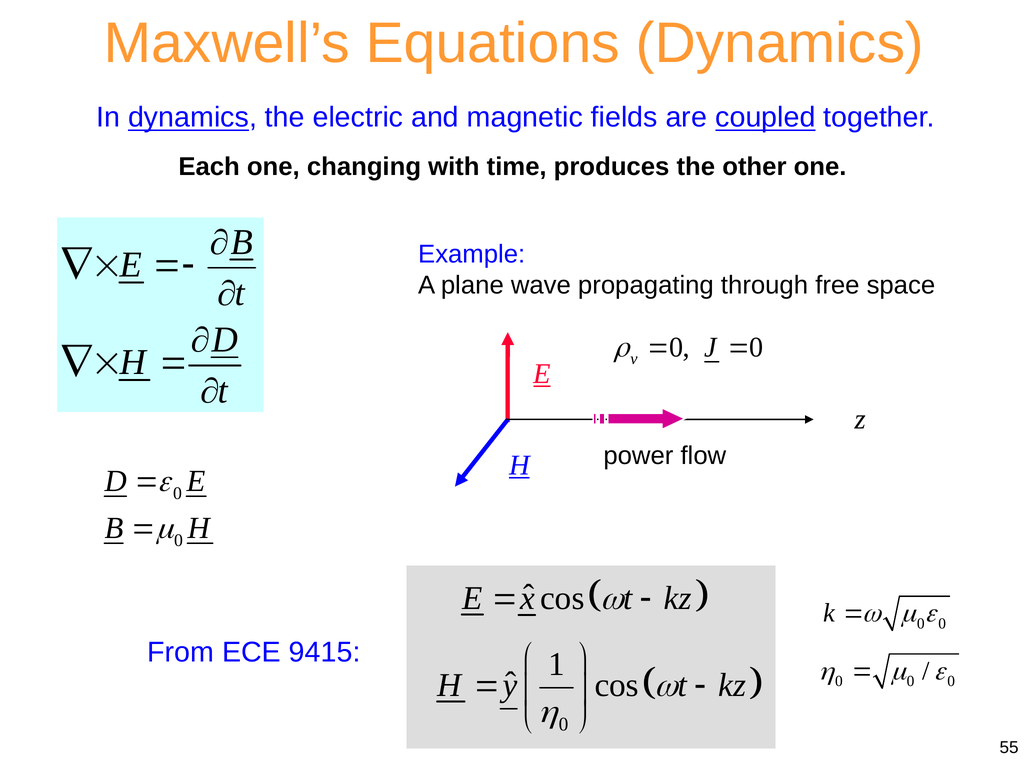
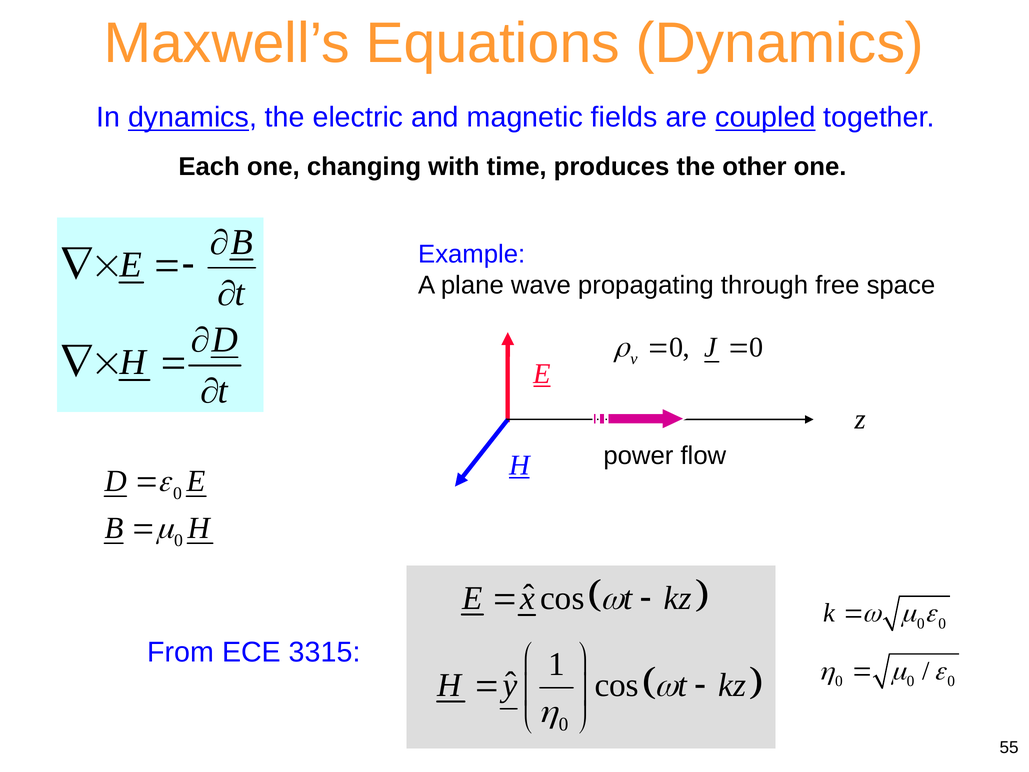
9415: 9415 -> 3315 (325, 652)
